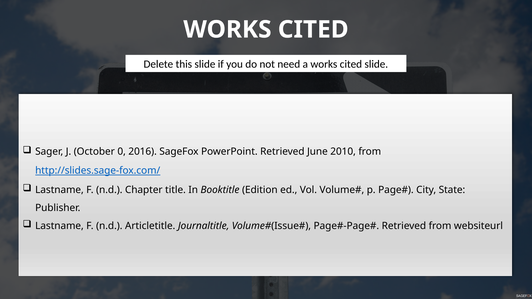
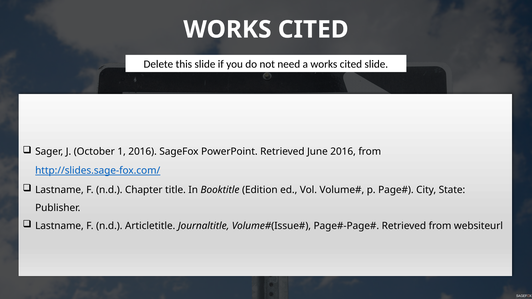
0: 0 -> 1 (122, 152)
June 2010: 2010 -> 2016 (343, 152)
